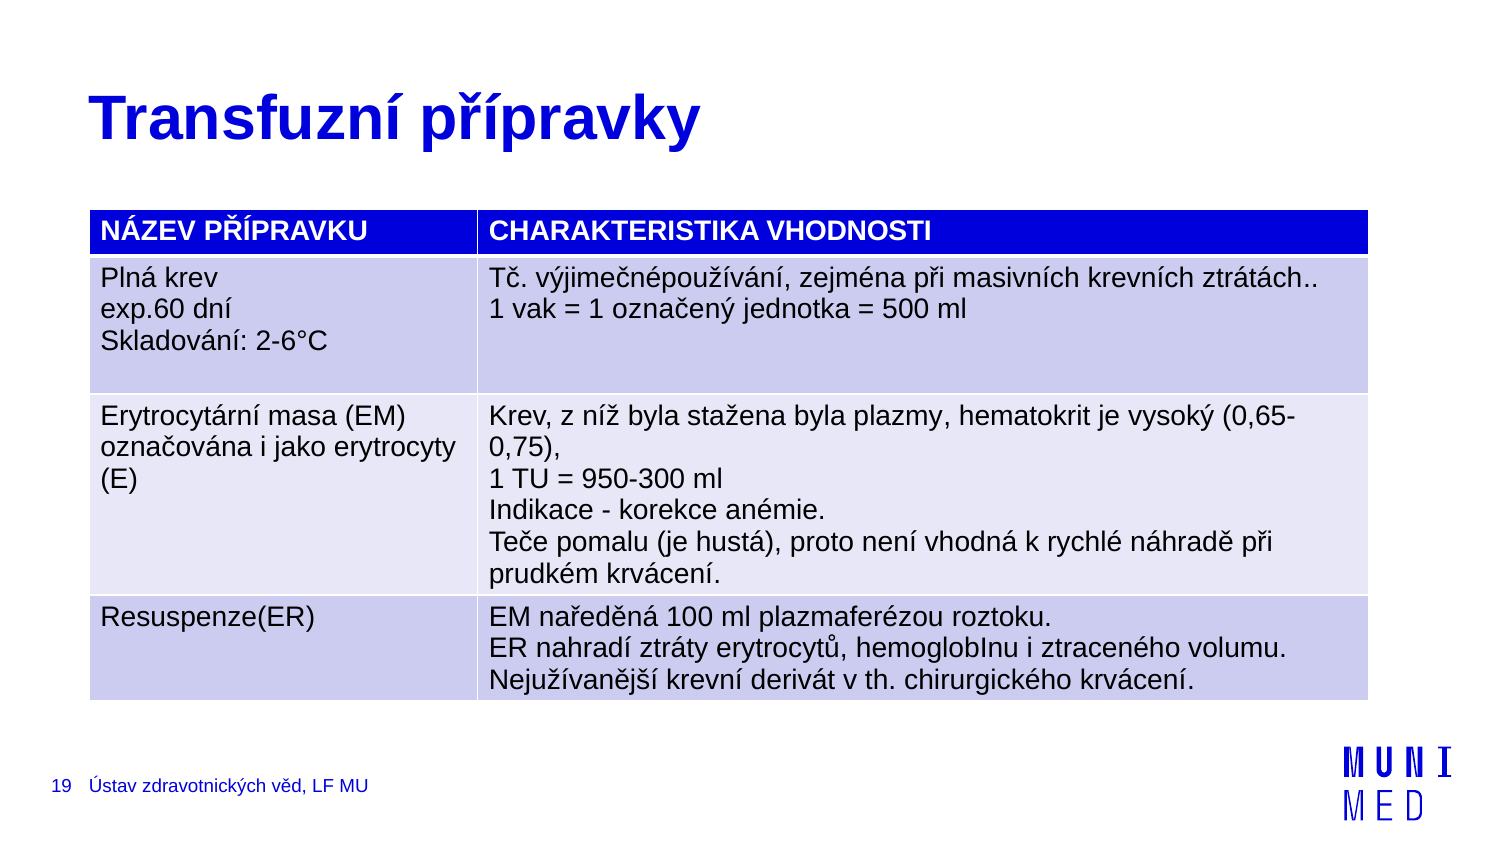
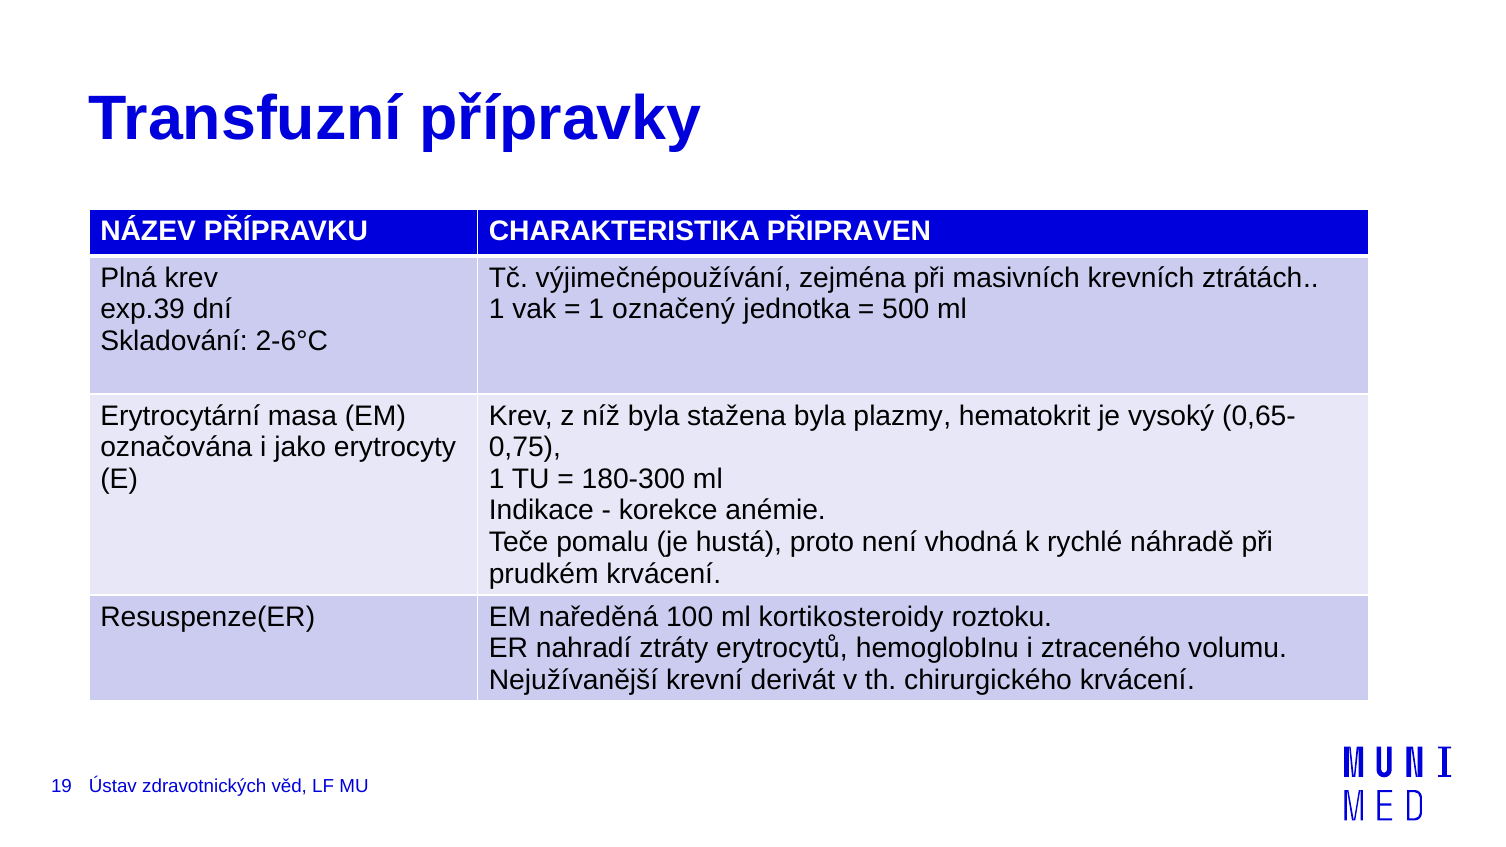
VHODNOSTI: VHODNOSTI -> PŘIPRAVEN (849, 231)
exp.60: exp.60 -> exp.39 (143, 310)
950-300: 950-300 -> 180-300 (633, 479)
plazmaferézou: plazmaferézou -> kortikosteroidy (851, 617)
